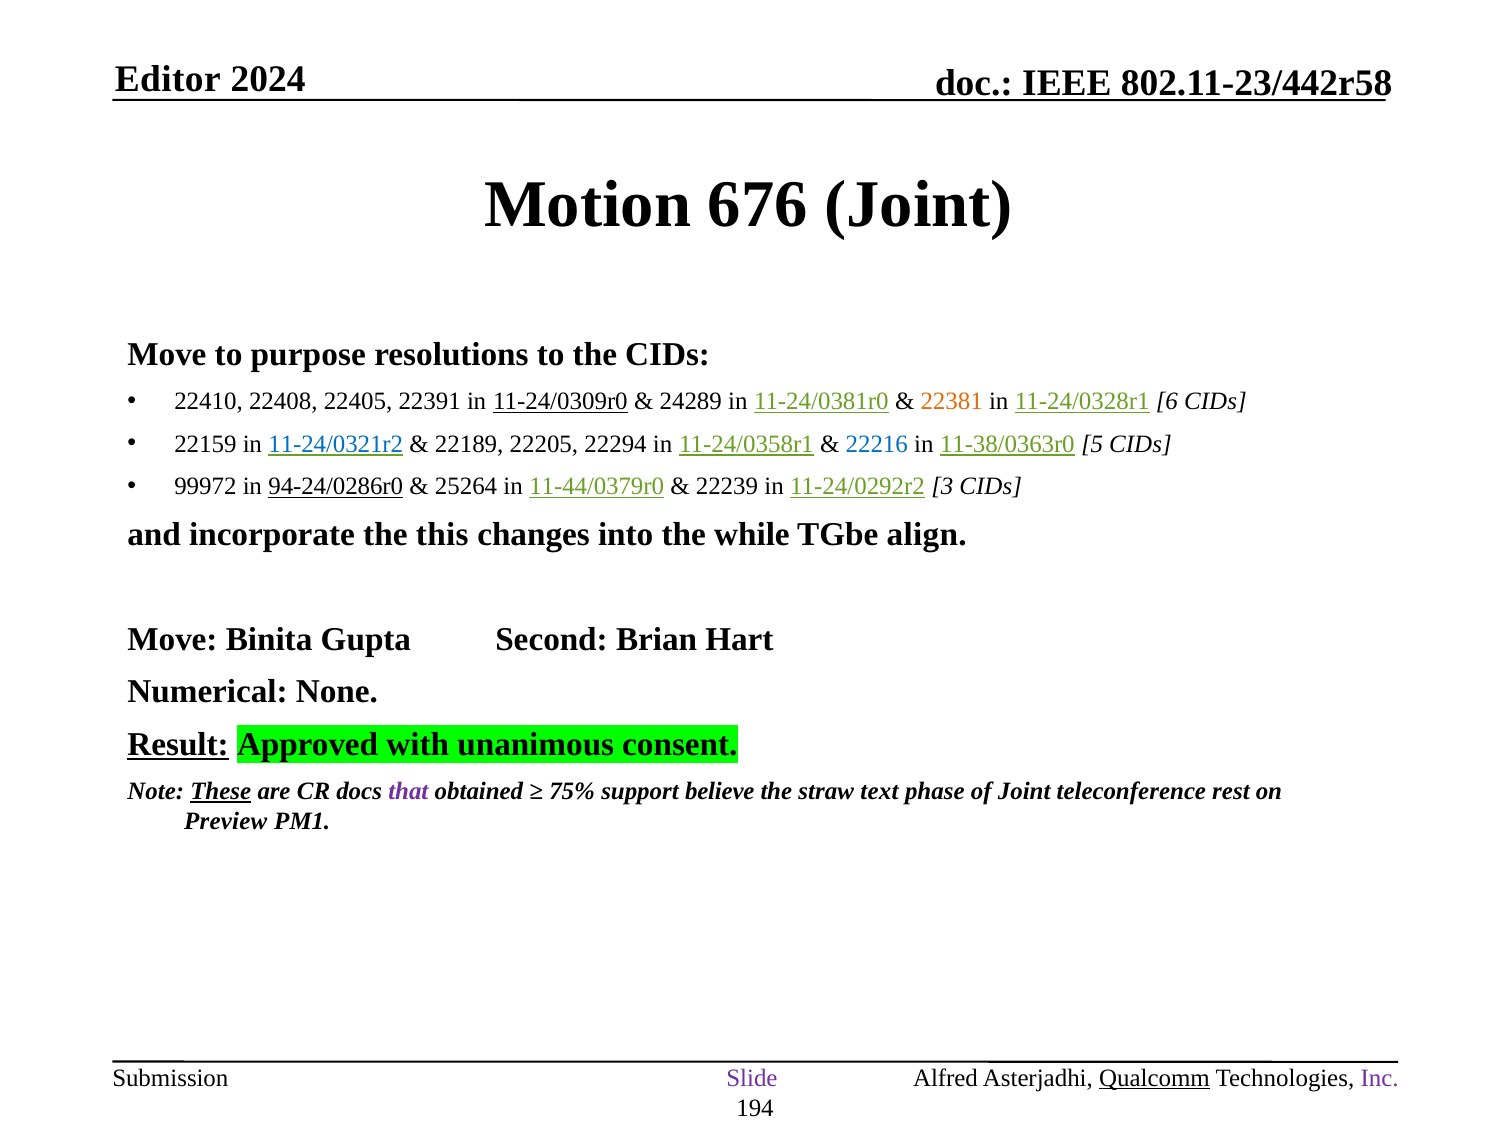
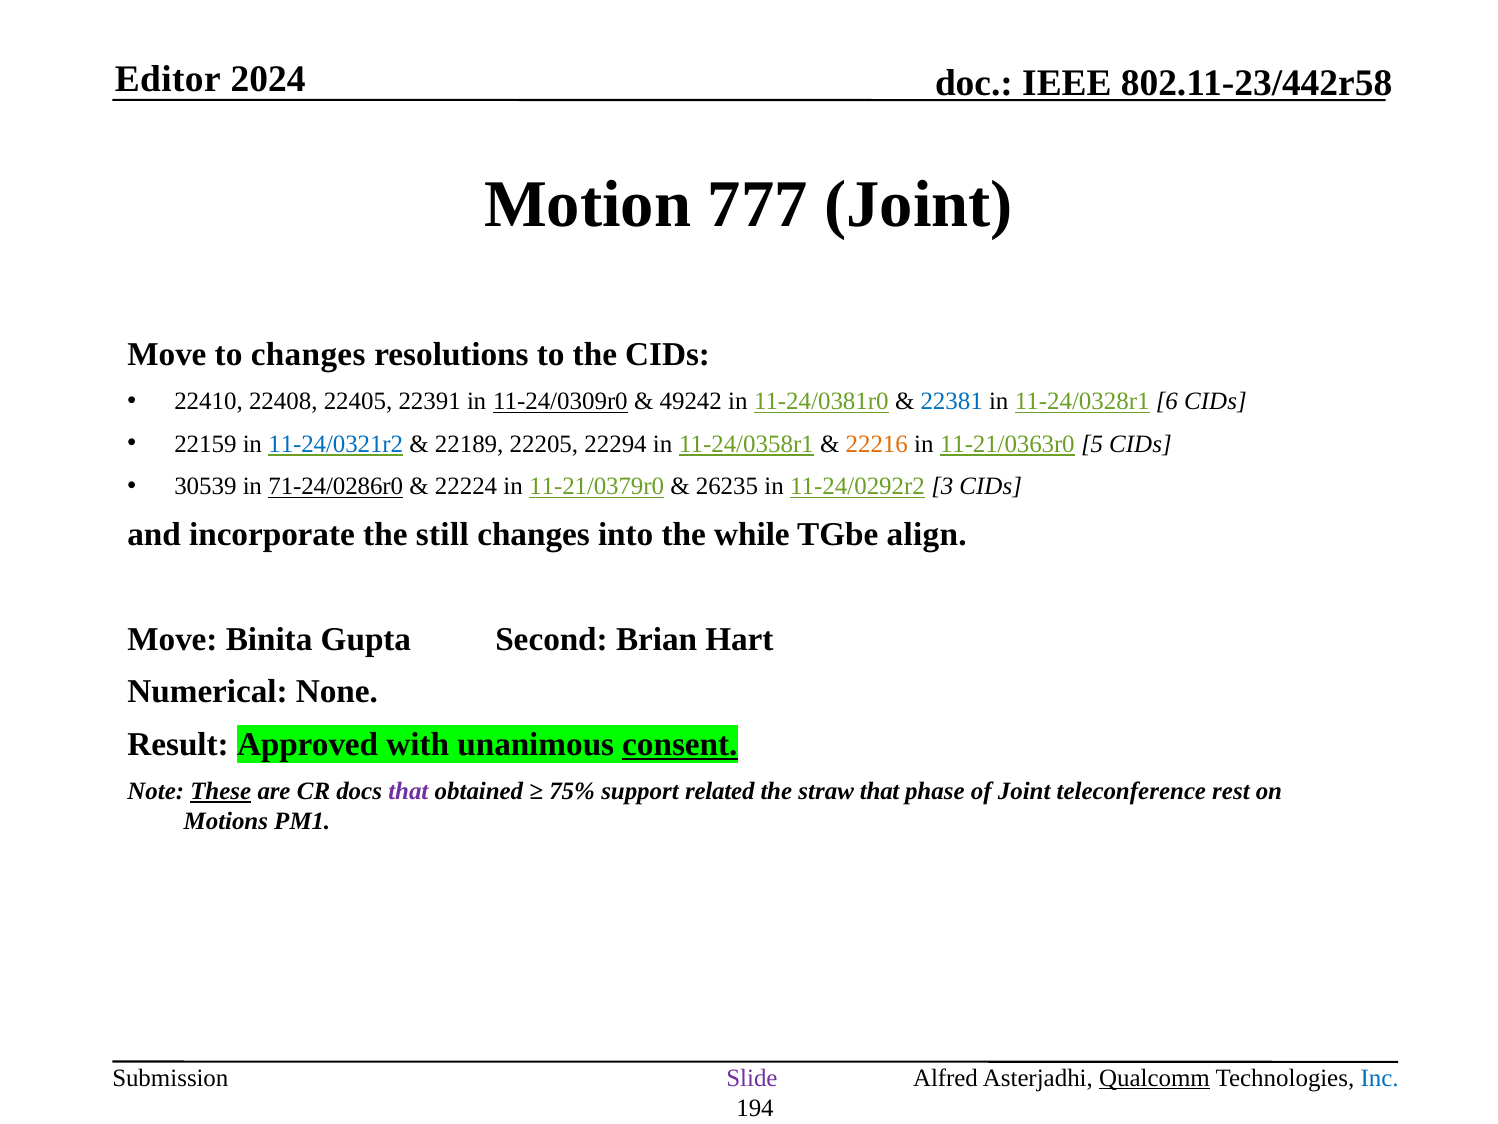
676: 676 -> 777 (758, 204)
to purpose: purpose -> changes (308, 354)
24289: 24289 -> 49242 (691, 401)
22381 colour: orange -> blue (952, 401)
22216 colour: blue -> orange (877, 444)
11-38/0363r0: 11-38/0363r0 -> 11-21/0363r0 (1007, 444)
99972: 99972 -> 30539 (205, 486)
94-24/0286r0: 94-24/0286r0 -> 71-24/0286r0 (336, 486)
25264: 25264 -> 22224 (466, 486)
11-44/0379r0: 11-44/0379r0 -> 11-21/0379r0 (597, 486)
22239: 22239 -> 26235 (727, 486)
this: this -> still (442, 534)
Result underline: present -> none (178, 744)
consent underline: none -> present (680, 744)
believe: believe -> related (720, 791)
straw text: text -> that (880, 791)
Preview: Preview -> Motions (226, 821)
Inc colour: purple -> blue (1380, 1078)
